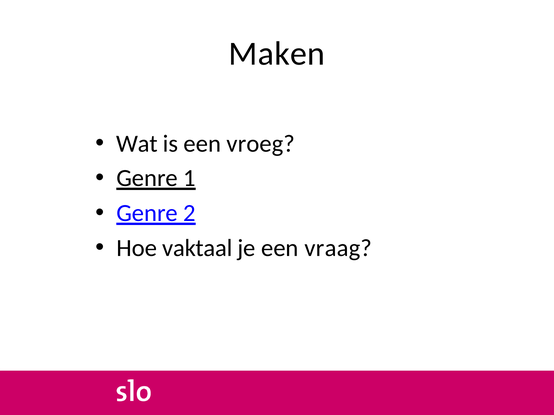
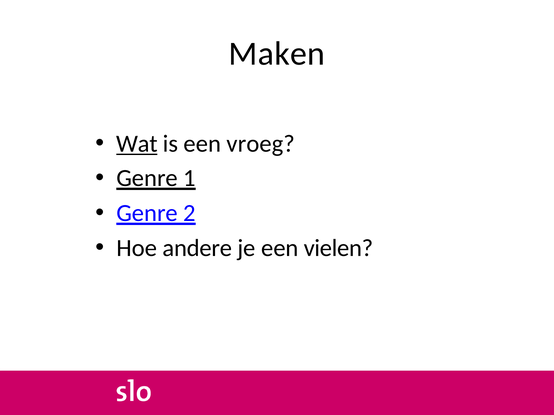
Wat underline: none -> present (137, 144)
vaktaal: vaktaal -> andere (197, 248)
vraag: vraag -> vielen (339, 248)
